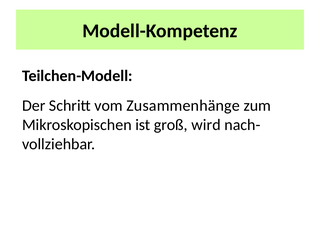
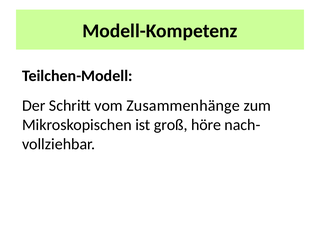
wird: wird -> höre (206, 125)
